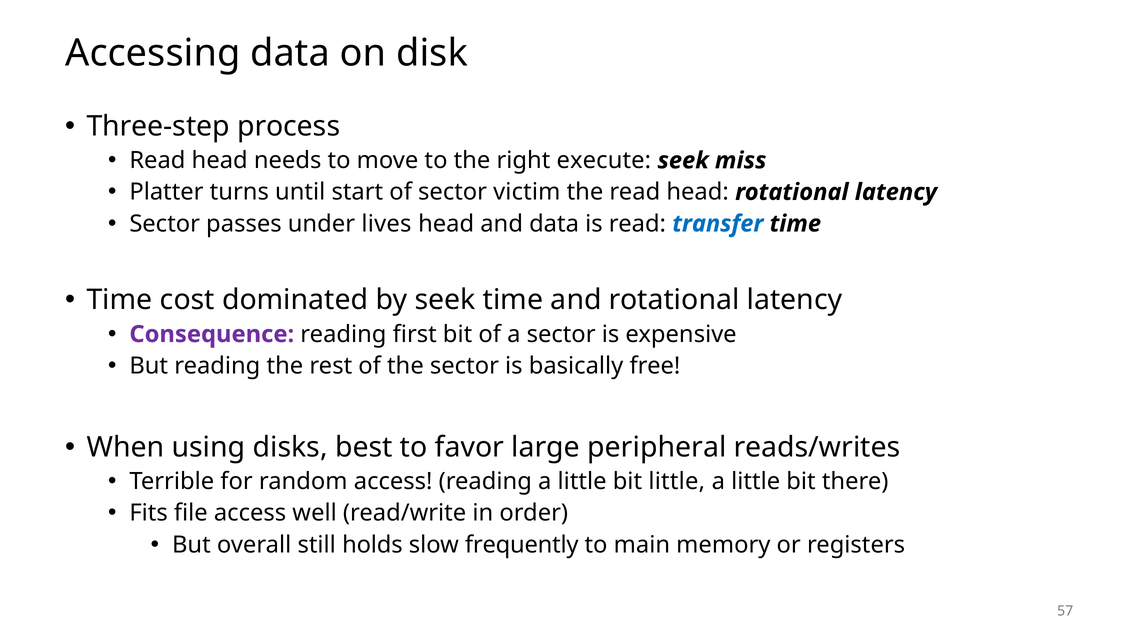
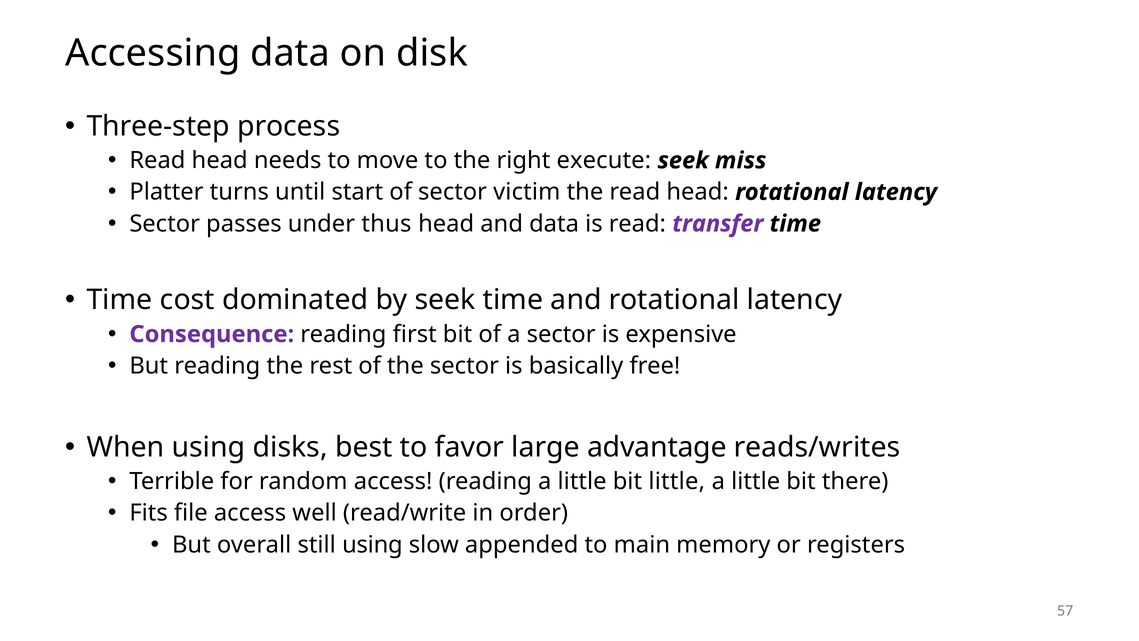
lives: lives -> thus (386, 224)
transfer colour: blue -> purple (718, 224)
peripheral: peripheral -> advantage (657, 447)
still holds: holds -> using (372, 544)
frequently: frequently -> appended (522, 544)
